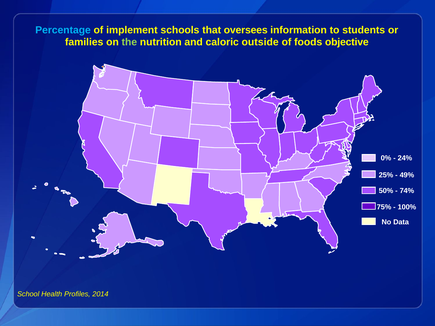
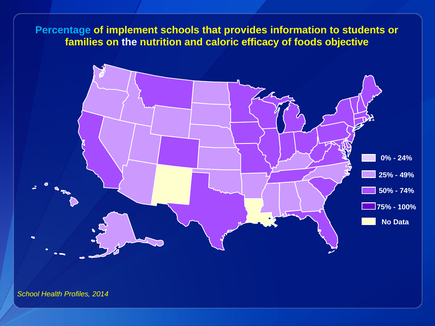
oversees: oversees -> provides (246, 30)
the colour: light green -> white (129, 42)
outside: outside -> efficacy (260, 42)
